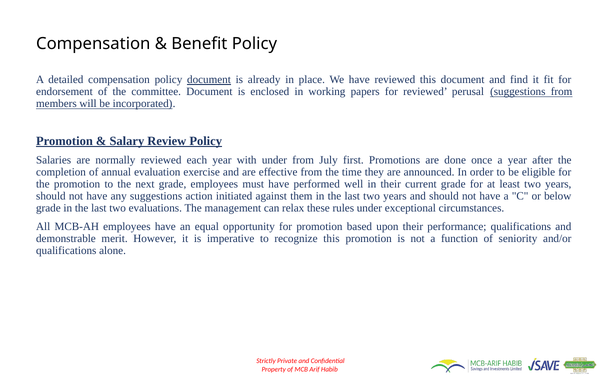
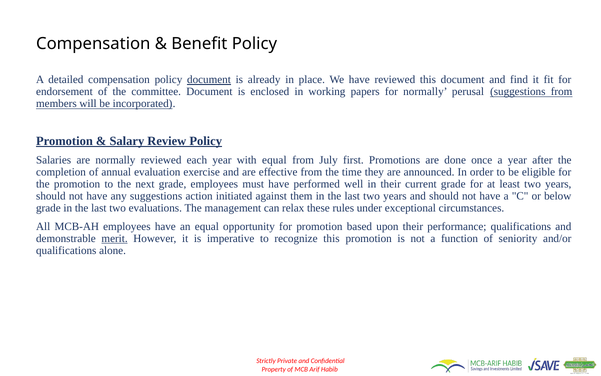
for reviewed: reviewed -> normally (425, 92)
with under: under -> equal (274, 160)
merit underline: none -> present (115, 238)
